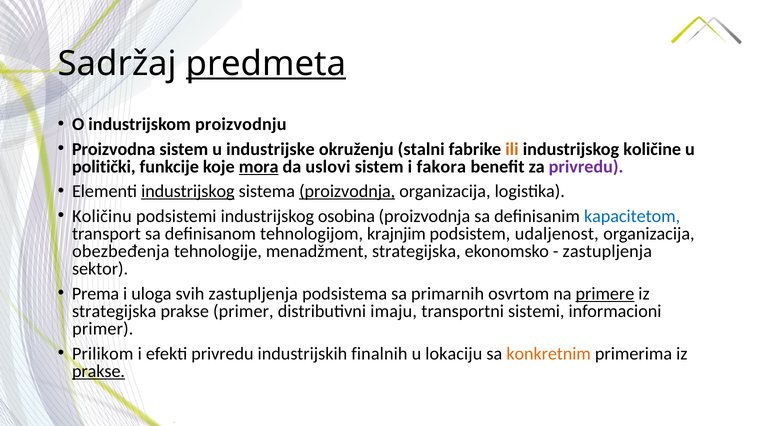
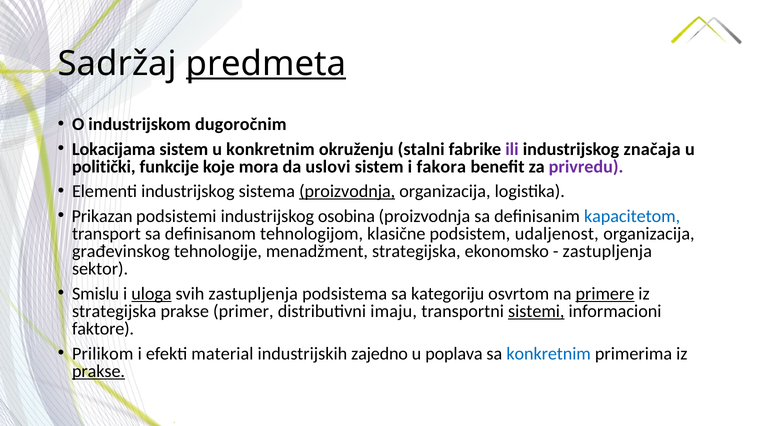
proizvodnju: proizvodnju -> dugoročnim (241, 124)
Proizvodna: Proizvodna -> Lokacijama (114, 149)
u industrijske: industrijske -> konkretnim (270, 149)
ili colour: orange -> purple (512, 149)
količine: količine -> značaja (652, 149)
mora underline: present -> none (259, 167)
industrijskog underline: present -> none (188, 192)
Količinu: Količinu -> Prikazan (102, 216)
krajnjim: krajnjim -> klasične (396, 234)
obezbeđenja: obezbeđenja -> građevinskog (121, 252)
Prema: Prema -> Smislu (96, 294)
uloga underline: none -> present (151, 294)
primarnih: primarnih -> kategoriju (448, 294)
sistemi underline: none -> present (536, 312)
primer: primer -> faktore (103, 329)
efekti privredu: privredu -> material (222, 354)
finalnih: finalnih -> zajedno (380, 354)
lokaciju: lokaciju -> poplava (454, 354)
konkretnim colour: orange -> blue (549, 354)
